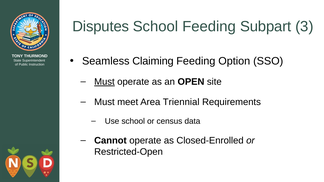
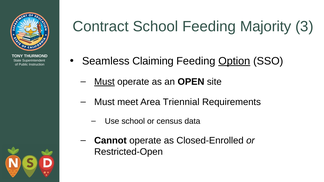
Disputes: Disputes -> Contract (101, 27)
Subpart: Subpart -> Majority (266, 27)
Option underline: none -> present (234, 61)
